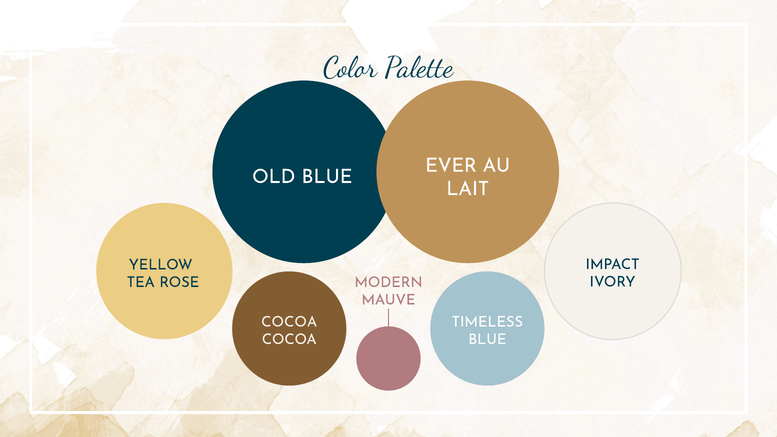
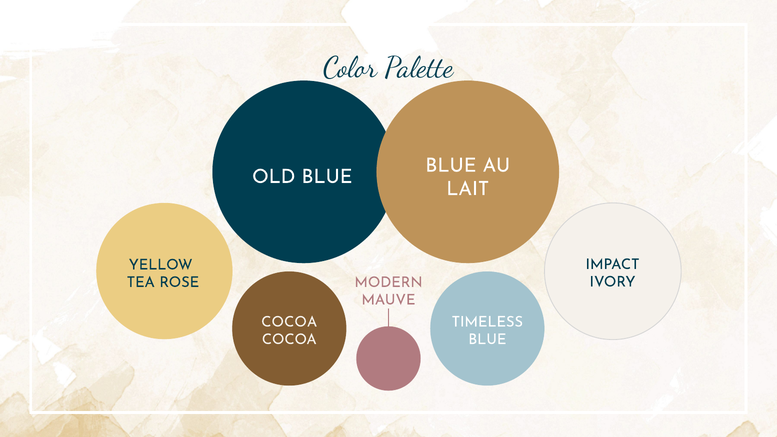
EVER: EVER -> BLUE (451, 165)
